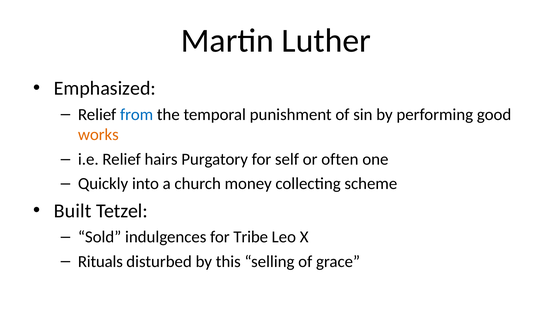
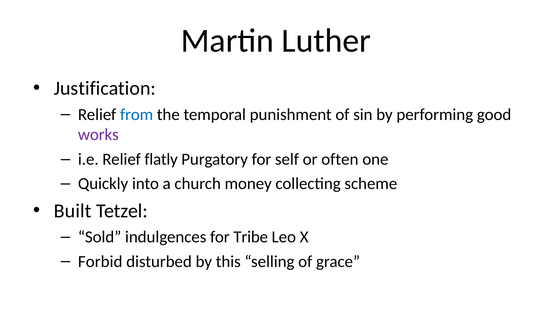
Emphasized: Emphasized -> Justification (105, 89)
works colour: orange -> purple (98, 135)
hairs: hairs -> flatly (161, 159)
Rituals: Rituals -> Forbid (100, 262)
